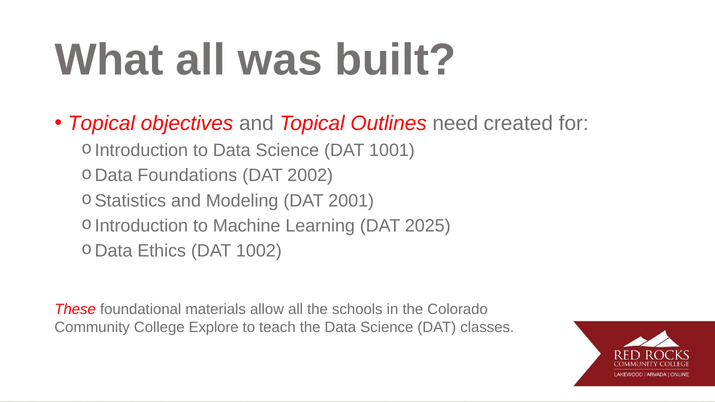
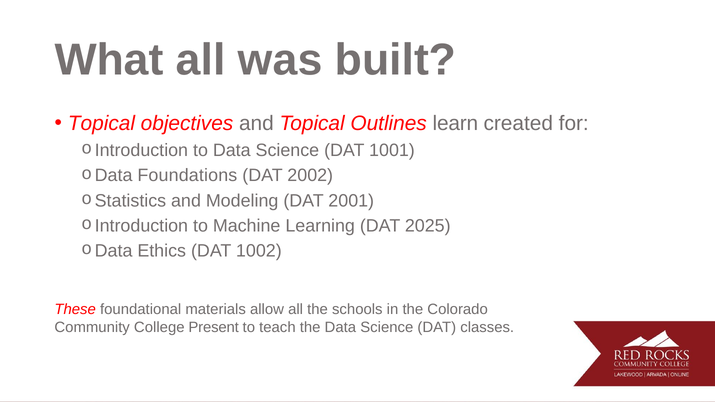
need: need -> learn (455, 124)
Explore: Explore -> Present (214, 327)
